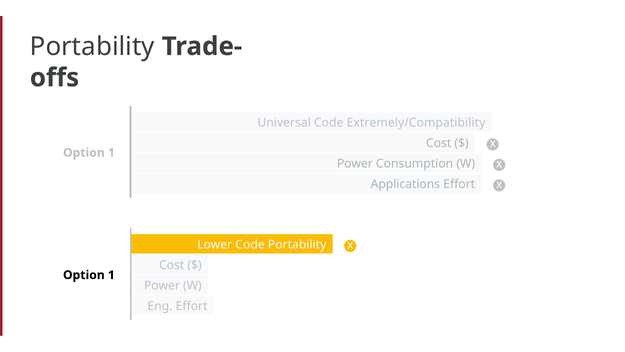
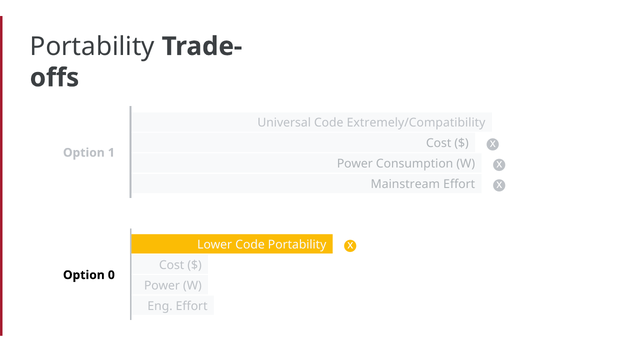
Applications: Applications -> Mainstream (405, 184)
1: 1 -> 0 (111, 275)
